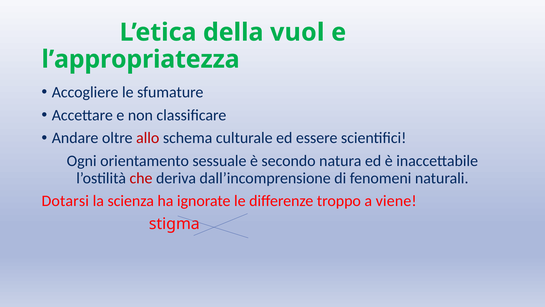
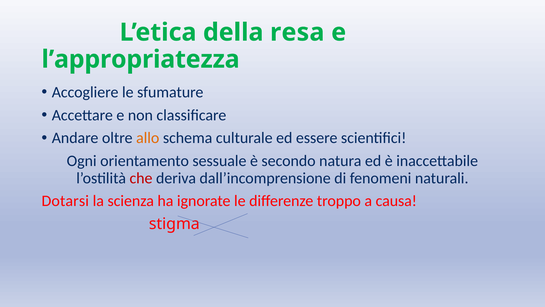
vuol: vuol -> resa (297, 32)
allo colour: red -> orange (148, 138)
viene: viene -> causa (396, 201)
